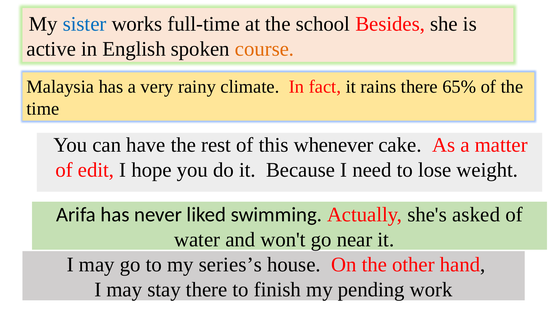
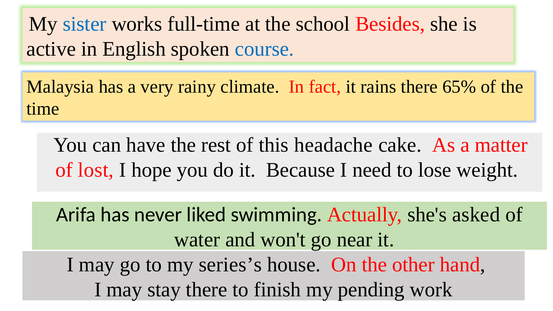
course colour: orange -> blue (264, 49)
whenever: whenever -> headache (333, 145)
edit: edit -> lost (96, 170)
